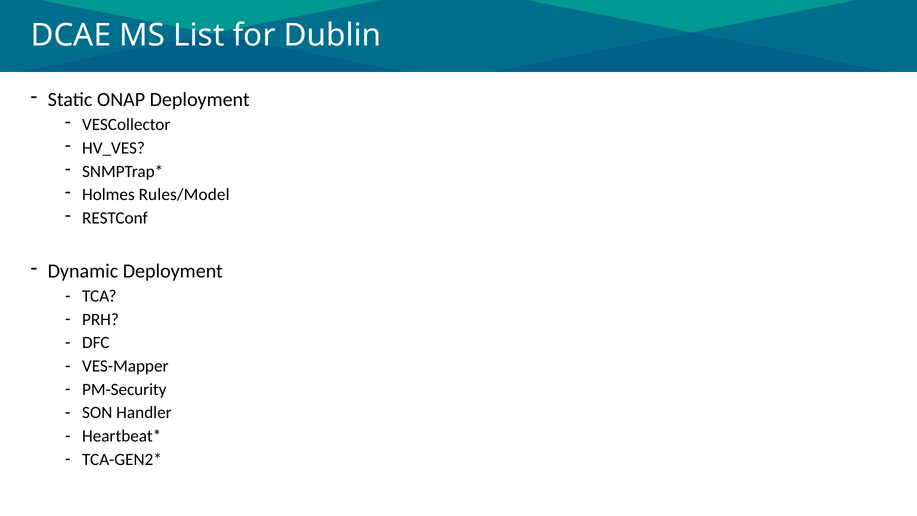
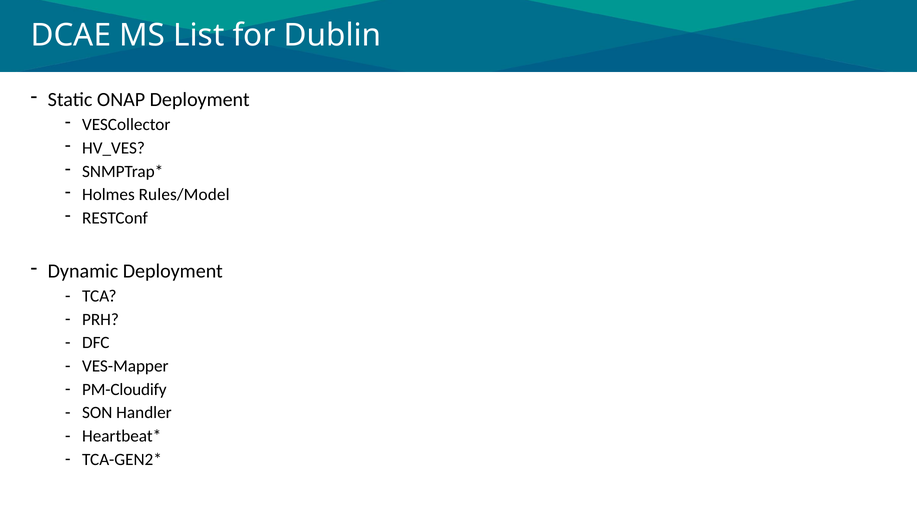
PM-Security: PM-Security -> PM-Cloudify (124, 389)
